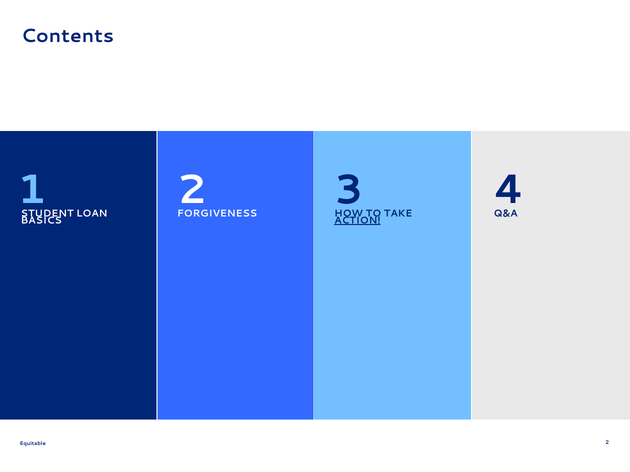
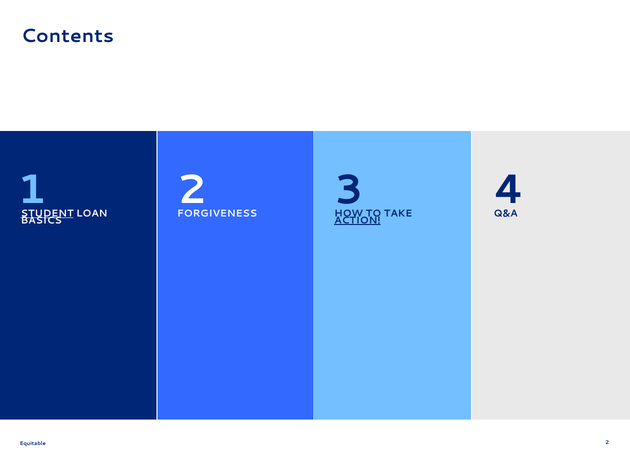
STUDENT underline: none -> present (47, 214)
